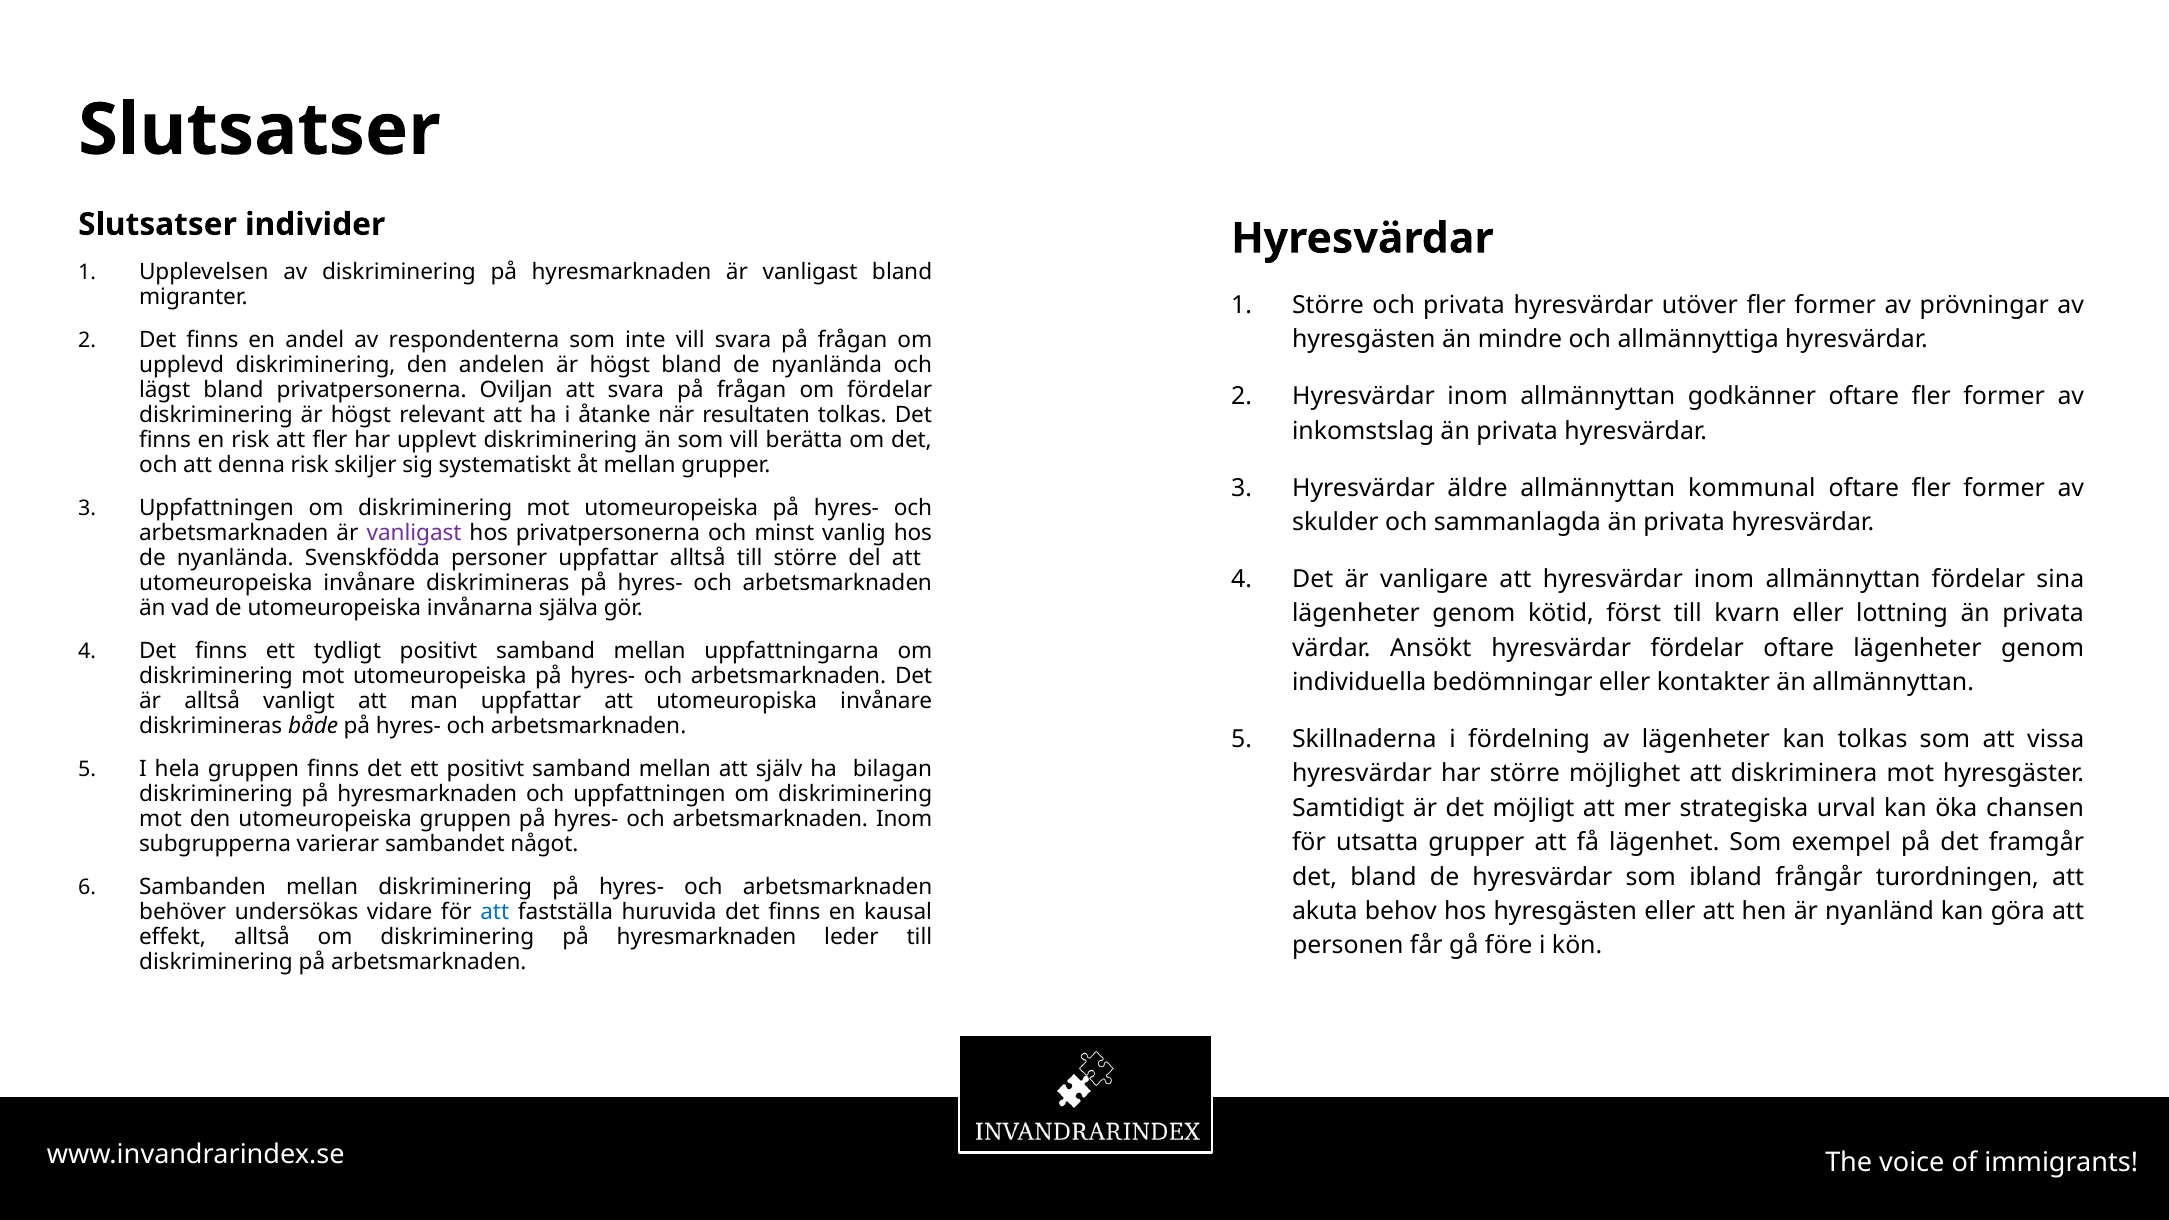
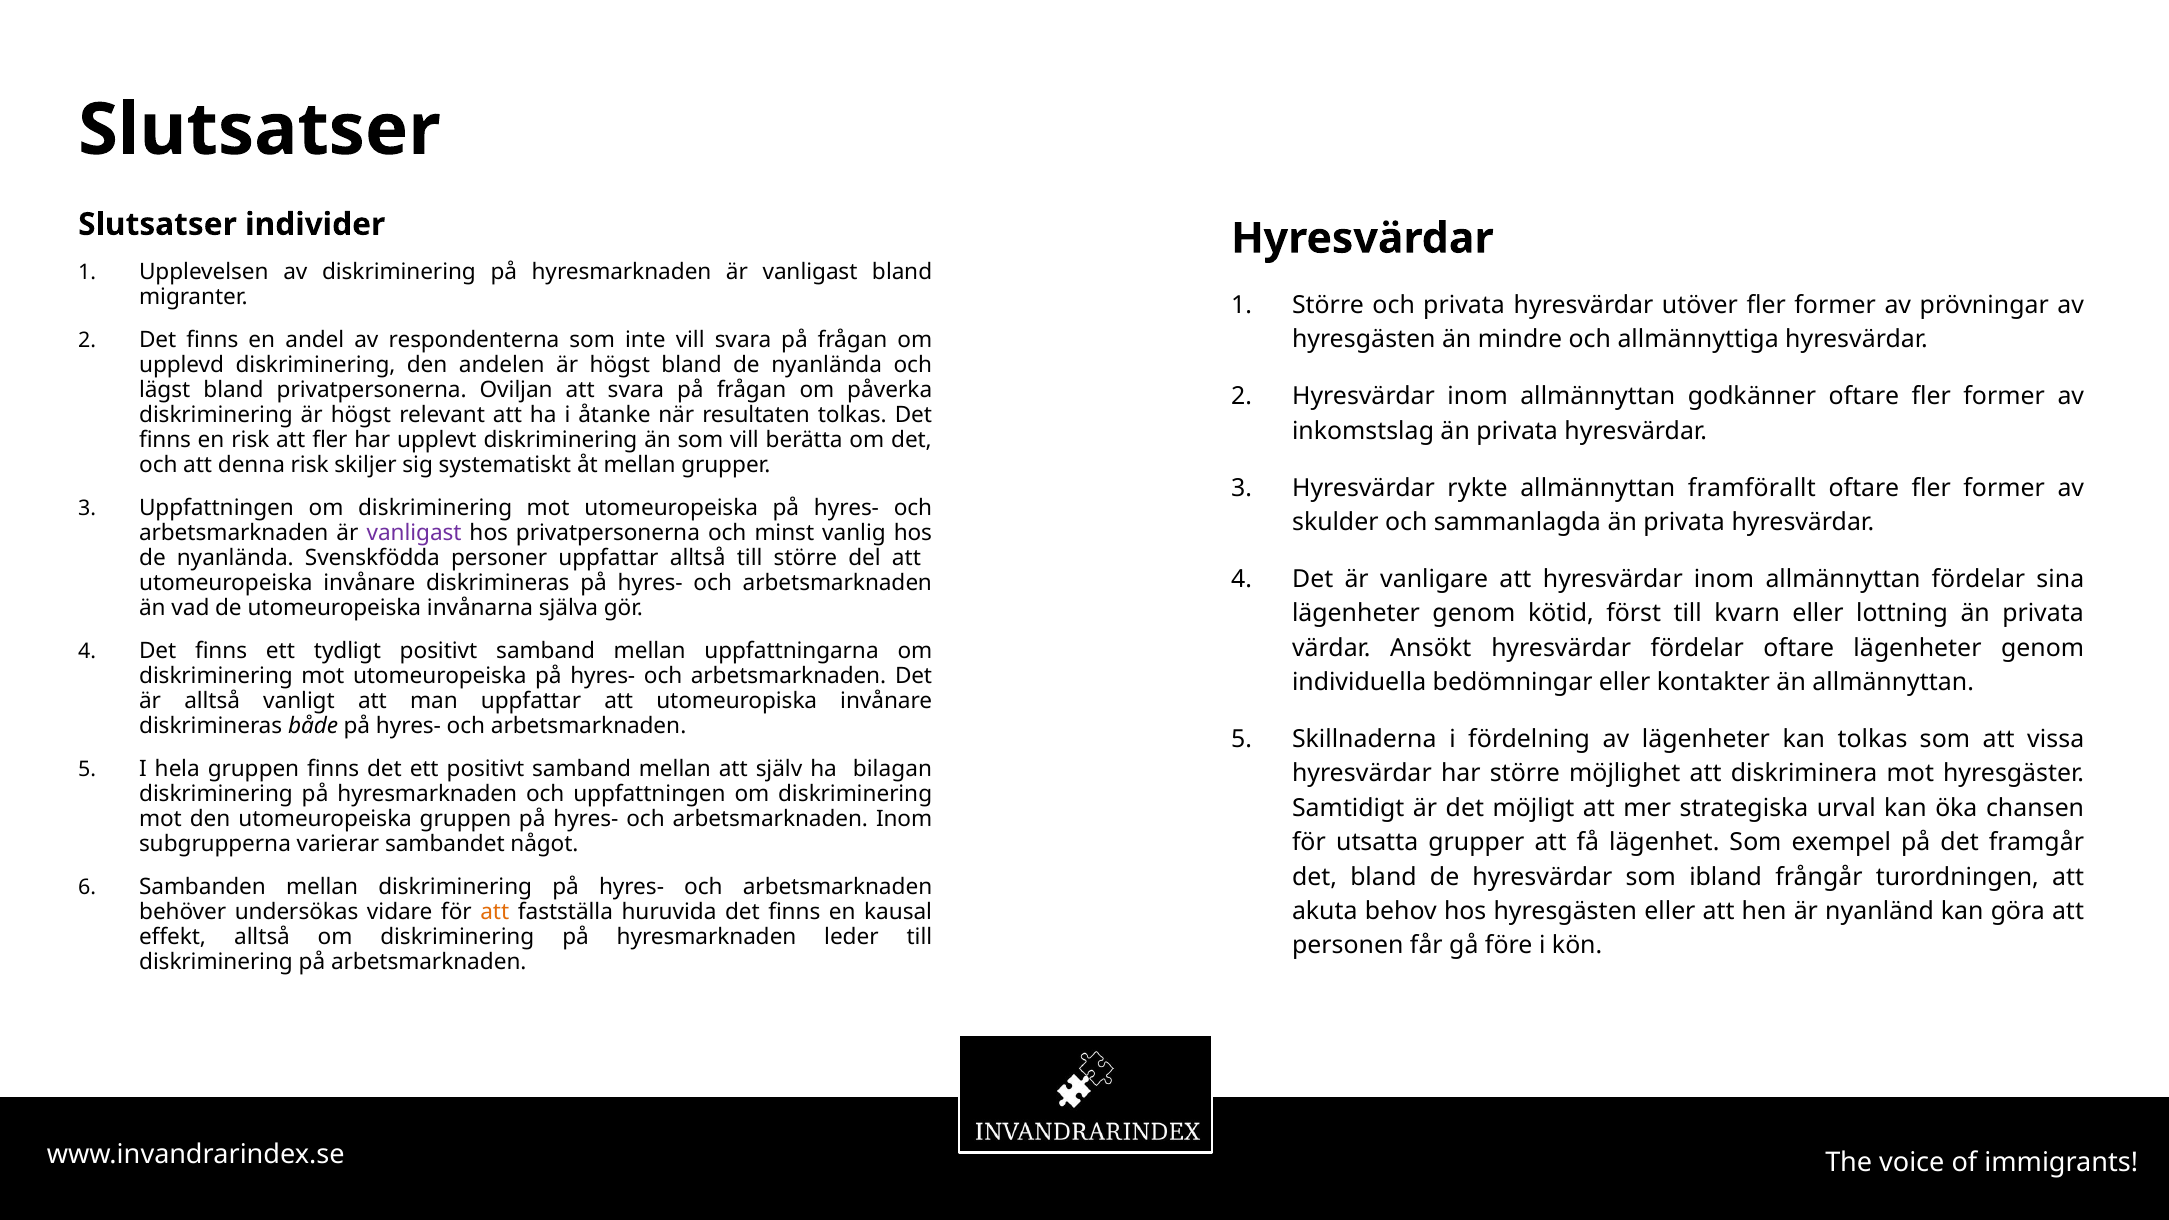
om fördelar: fördelar -> påverka (890, 390)
äldre: äldre -> rykte (1478, 488)
kommunal: kommunal -> framförallt (1752, 488)
att colour: blue -> orange (495, 912)
